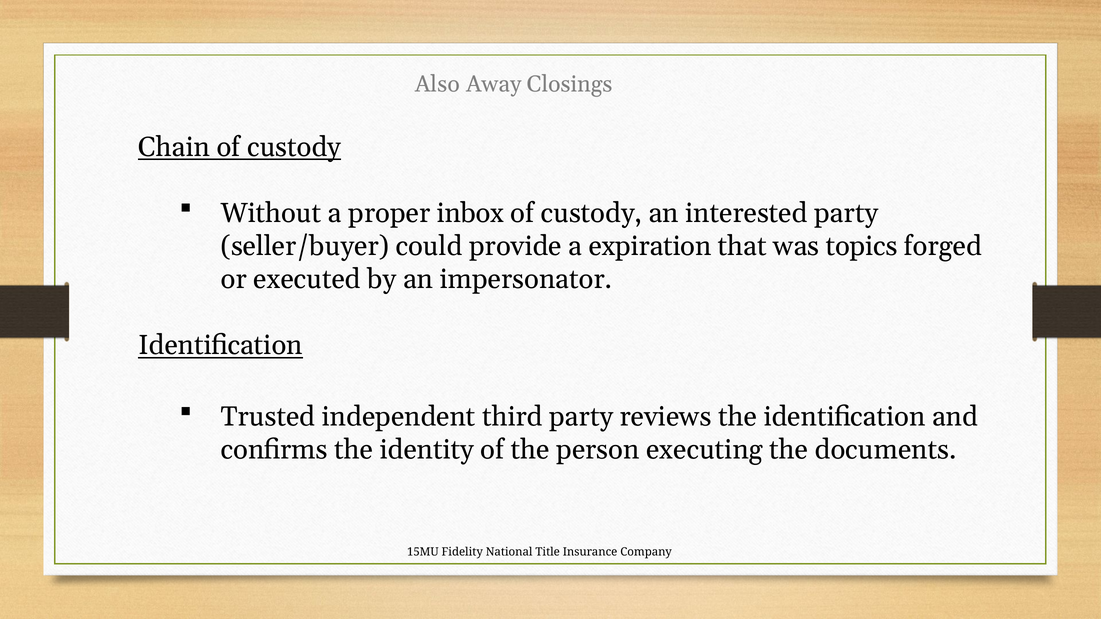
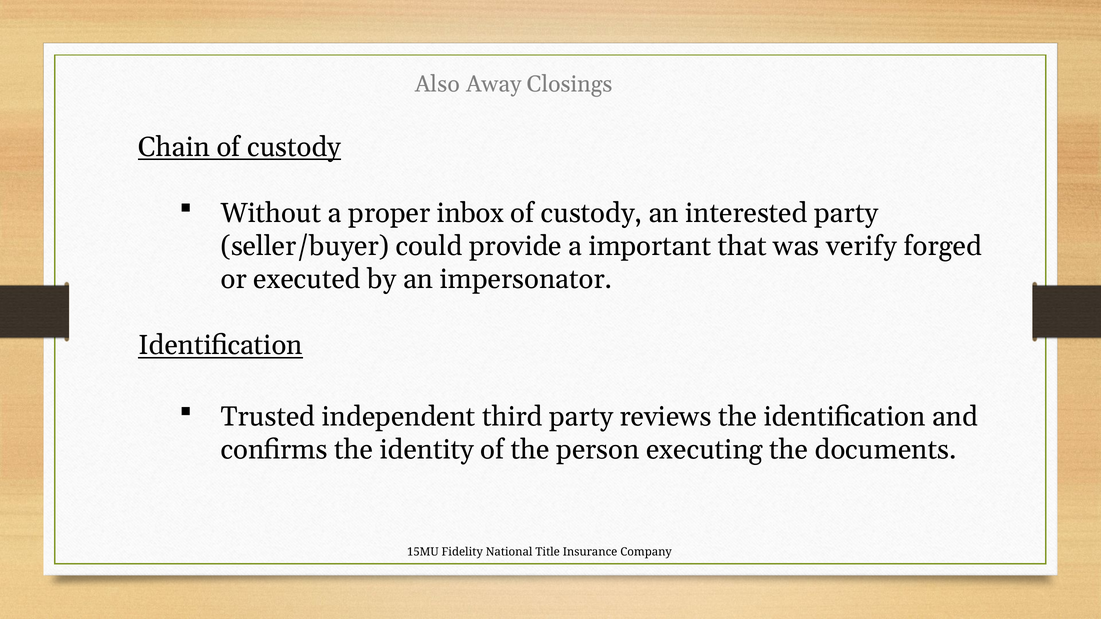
expiration: expiration -> important (650, 246)
topics: topics -> verify (861, 246)
